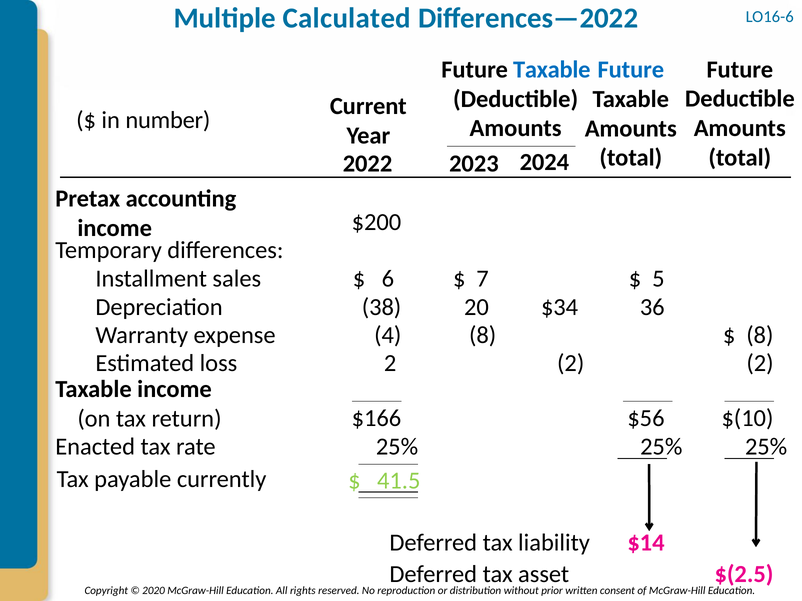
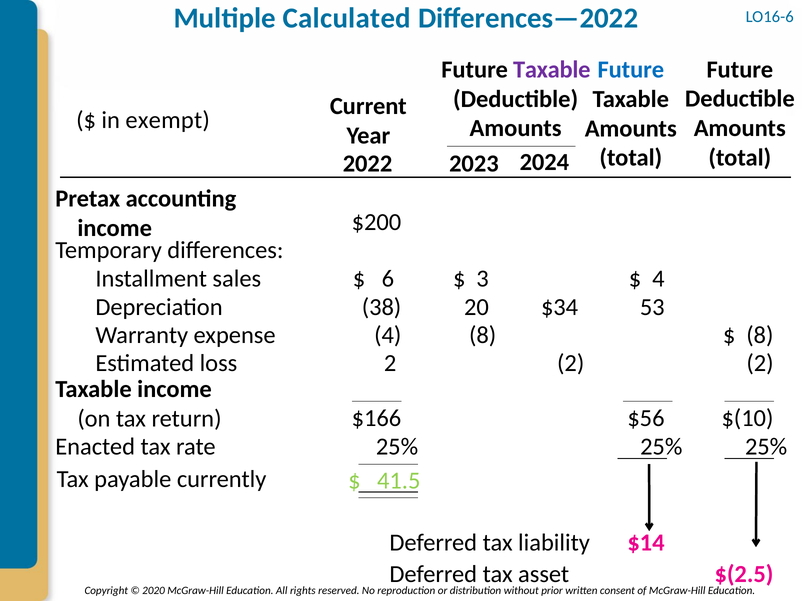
Taxable colour: blue -> purple (552, 70)
number: number -> exempt (168, 120)
7: 7 -> 3 (483, 279)
5: 5 -> 4 (658, 279)
36: 36 -> 53 (652, 307)
